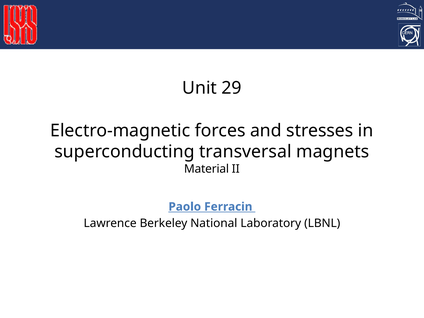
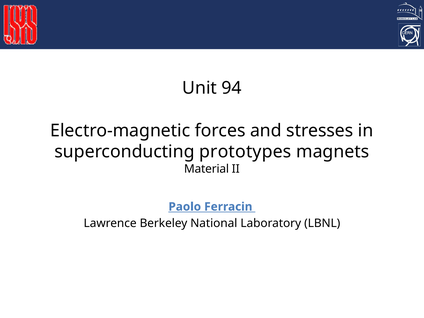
29: 29 -> 94 (232, 88)
transversal: transversal -> prototypes (245, 152)
